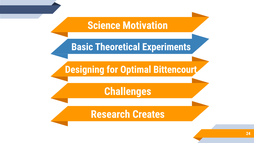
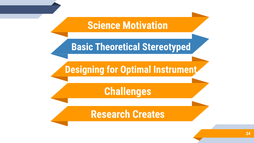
Experiments: Experiments -> Stereotyped (166, 47)
Bittencourt: Bittencourt -> Instrument (175, 70)
